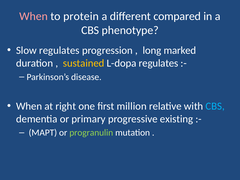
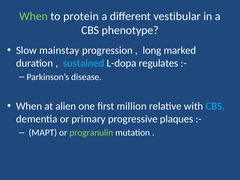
When colour: pink -> light green (34, 16)
compared: compared -> vestibular (177, 16)
Slow regulates: regulates -> mainstay (59, 50)
sustained colour: yellow -> light blue (84, 63)
right: right -> alien (66, 106)
existing: existing -> plaques (177, 119)
